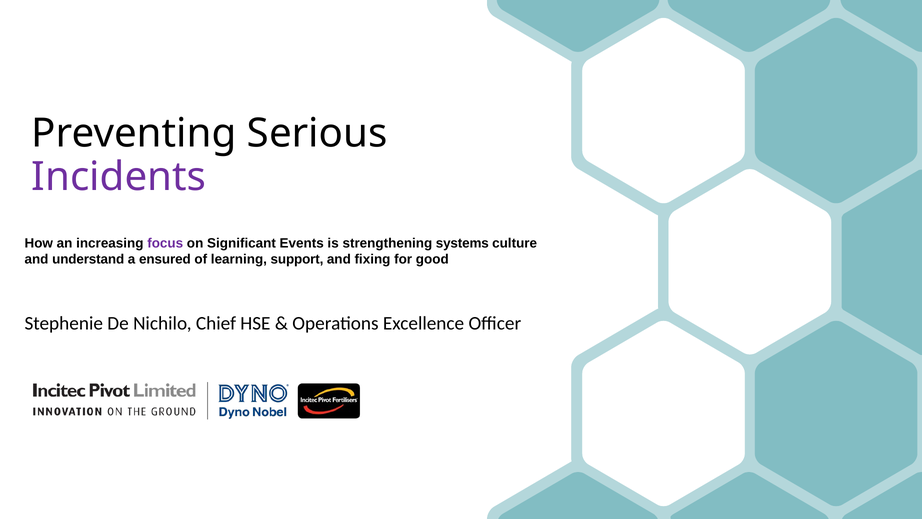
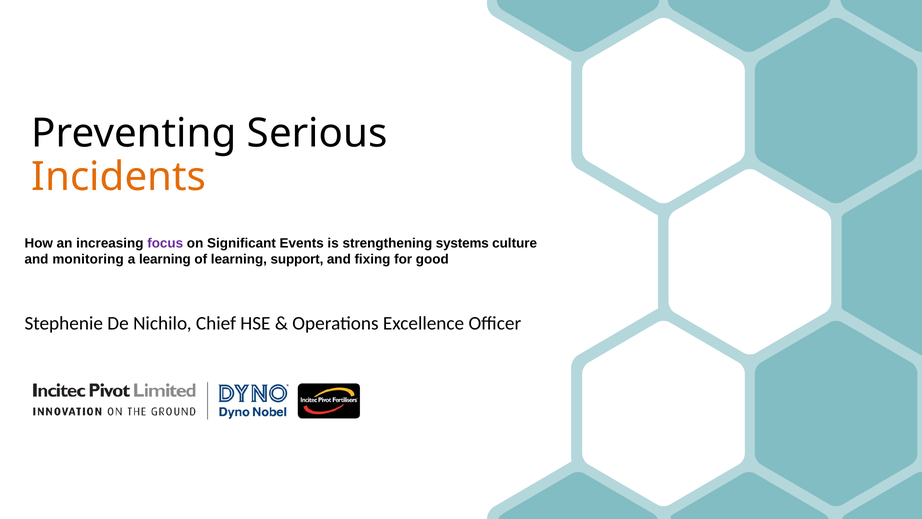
Incidents colour: purple -> orange (119, 177)
understand: understand -> monitoring (88, 259)
a ensured: ensured -> learning (165, 259)
